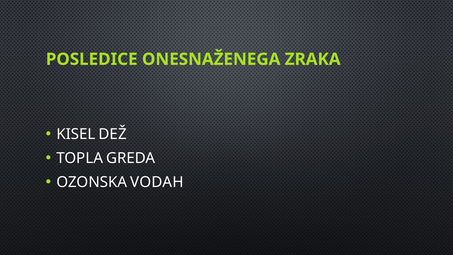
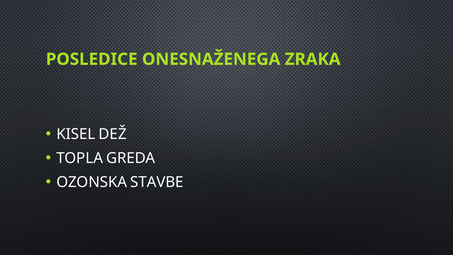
VODAH: VODAH -> STAVBE (157, 182)
